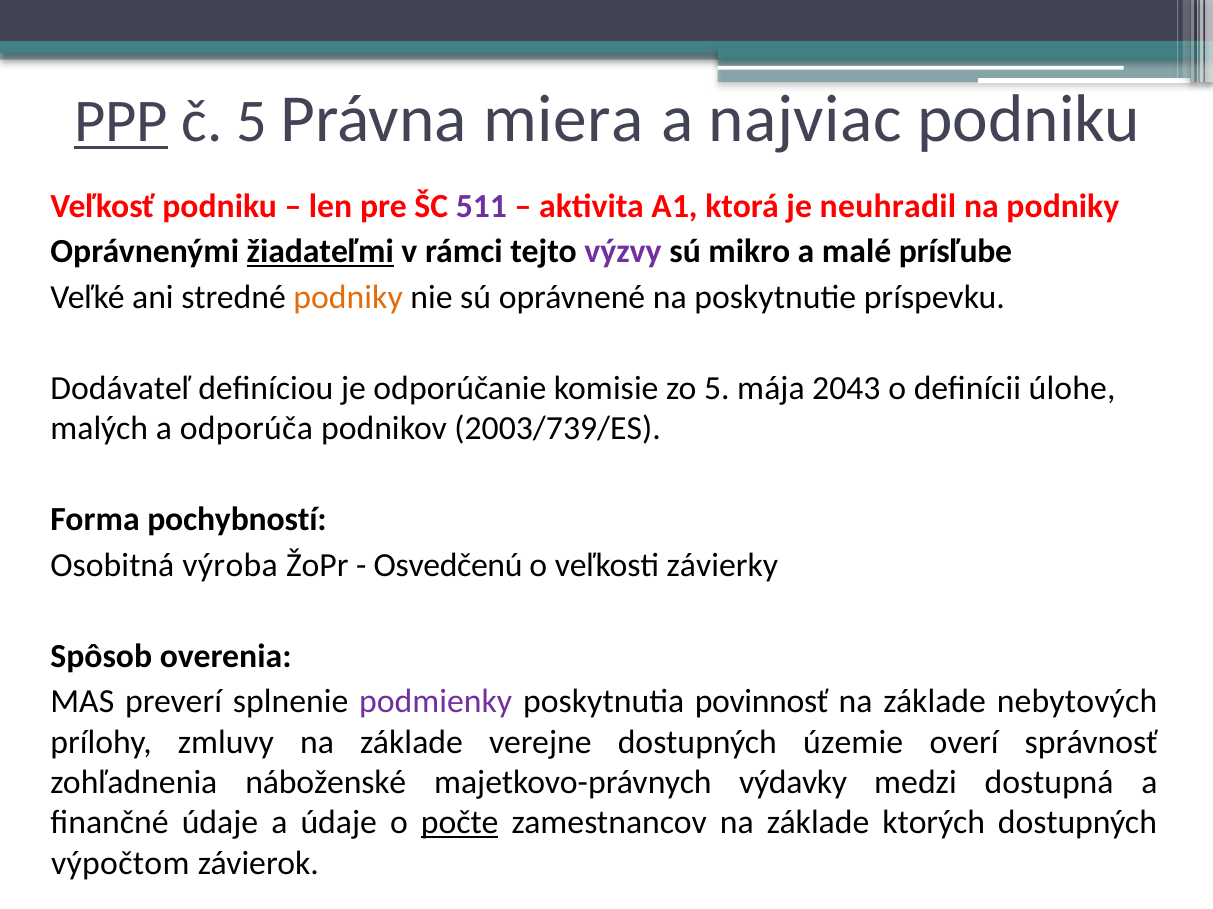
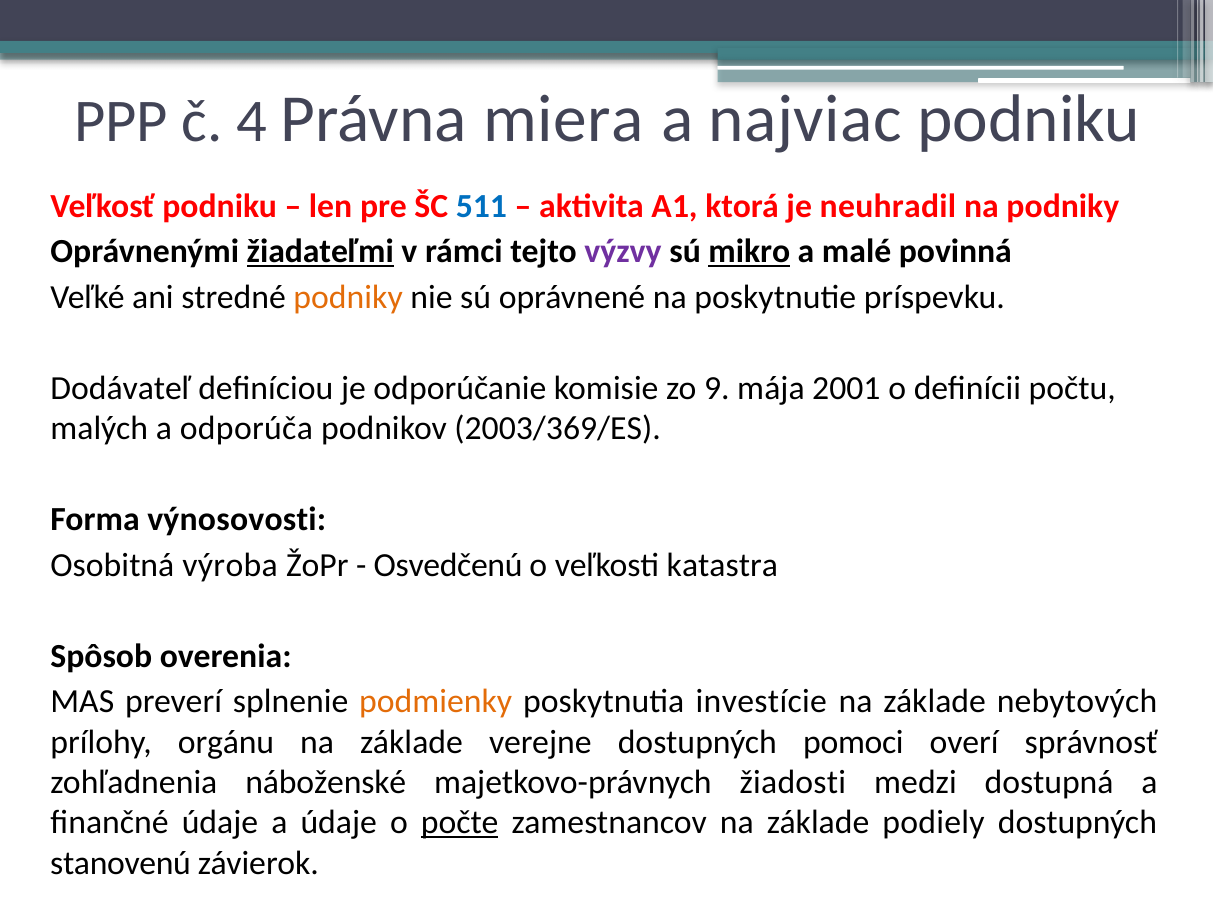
PPP underline: present -> none (121, 121)
č 5: 5 -> 4 (252, 121)
511 colour: purple -> blue (481, 206)
mikro underline: none -> present (749, 252)
prísľube: prísľube -> povinná (955, 252)
zo 5: 5 -> 9 (717, 389)
2043: 2043 -> 2001 (846, 389)
úlohe: úlohe -> počtu (1072, 389)
2003/739/ES: 2003/739/ES -> 2003/369/ES (558, 429)
pochybností: pochybností -> výnosovosti (237, 520)
závierky: závierky -> katastra (722, 566)
podmienky colour: purple -> orange (436, 702)
povinnosť: povinnosť -> investície (761, 702)
zmluvy: zmluvy -> orgánu (226, 743)
územie: územie -> pomoci (853, 743)
výdavky: výdavky -> žiadosti (793, 783)
ktorých: ktorých -> podiely (934, 823)
výpočtom: výpočtom -> stanovenú (121, 864)
